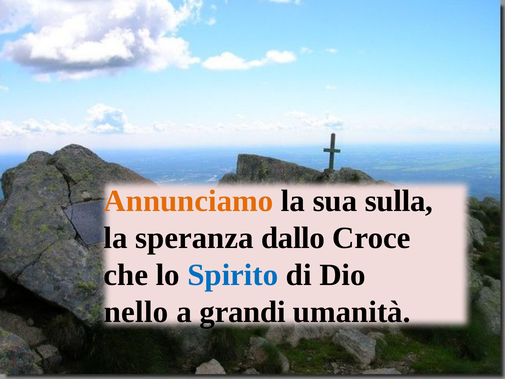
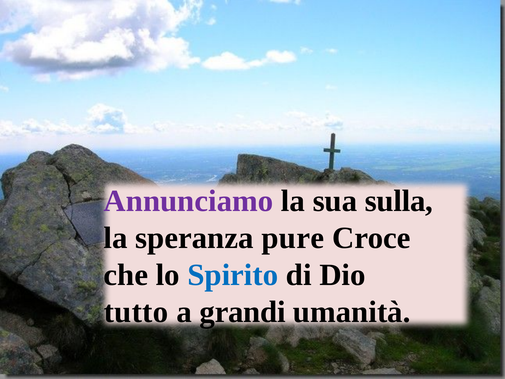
Annunciamo colour: orange -> purple (188, 201)
dallo: dallo -> pure (293, 238)
nello: nello -> tutto (136, 312)
